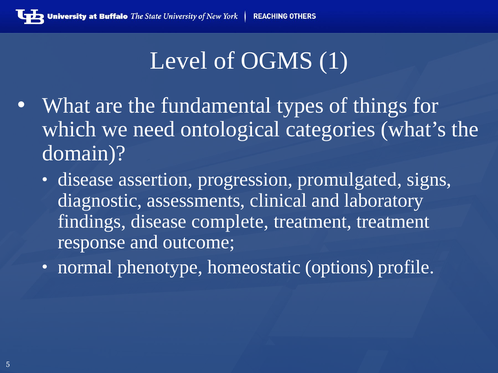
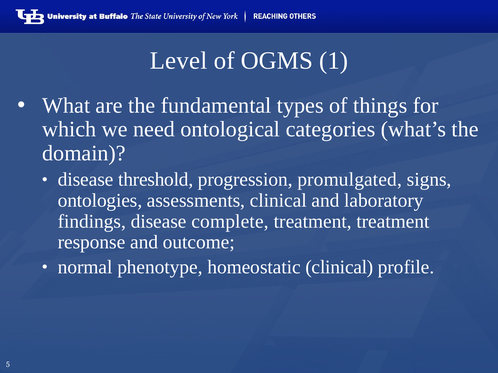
assertion: assertion -> threshold (156, 180)
diagnostic: diagnostic -> ontologies (100, 201)
homeostatic options: options -> clinical (339, 267)
